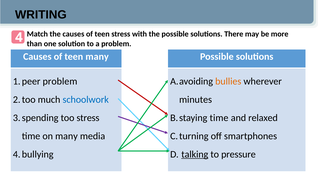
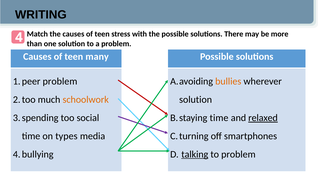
schoolwork colour: blue -> orange (86, 100)
minutes: minutes -> solution (196, 100)
too stress: stress -> social (88, 118)
relaxed underline: none -> present (263, 118)
on many: many -> types (66, 136)
to pressure: pressure -> problem (238, 154)
